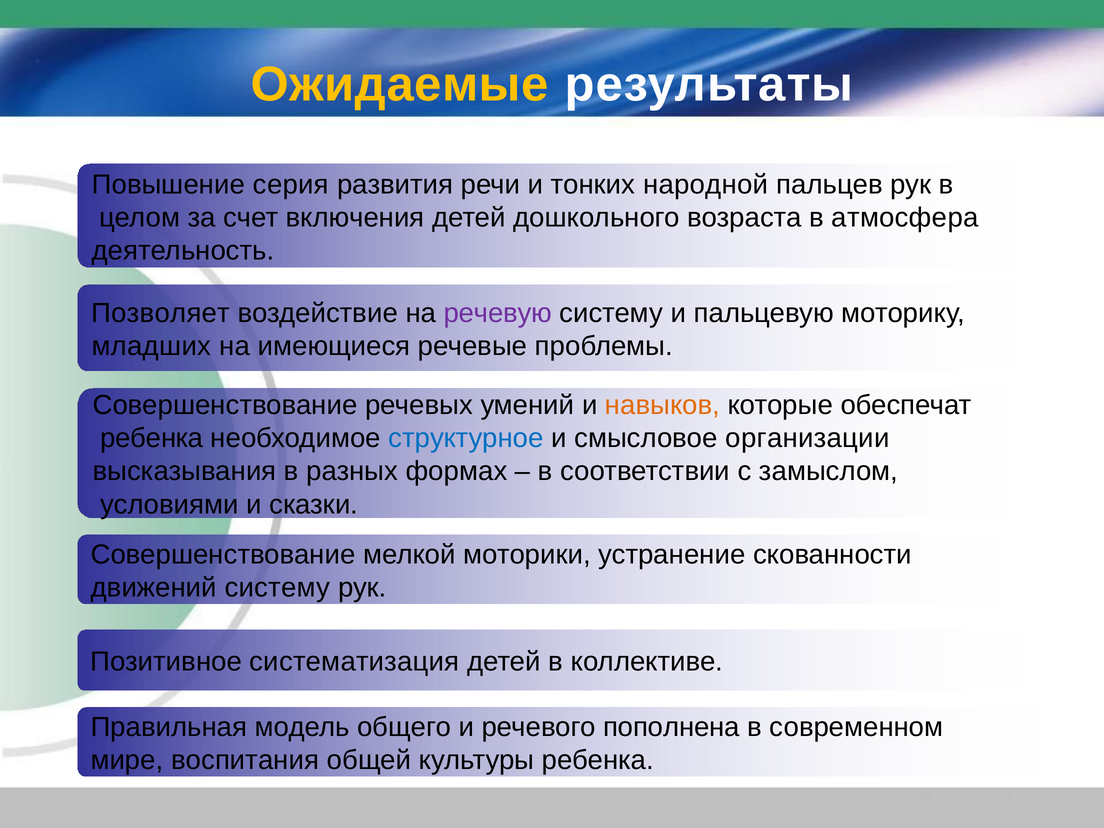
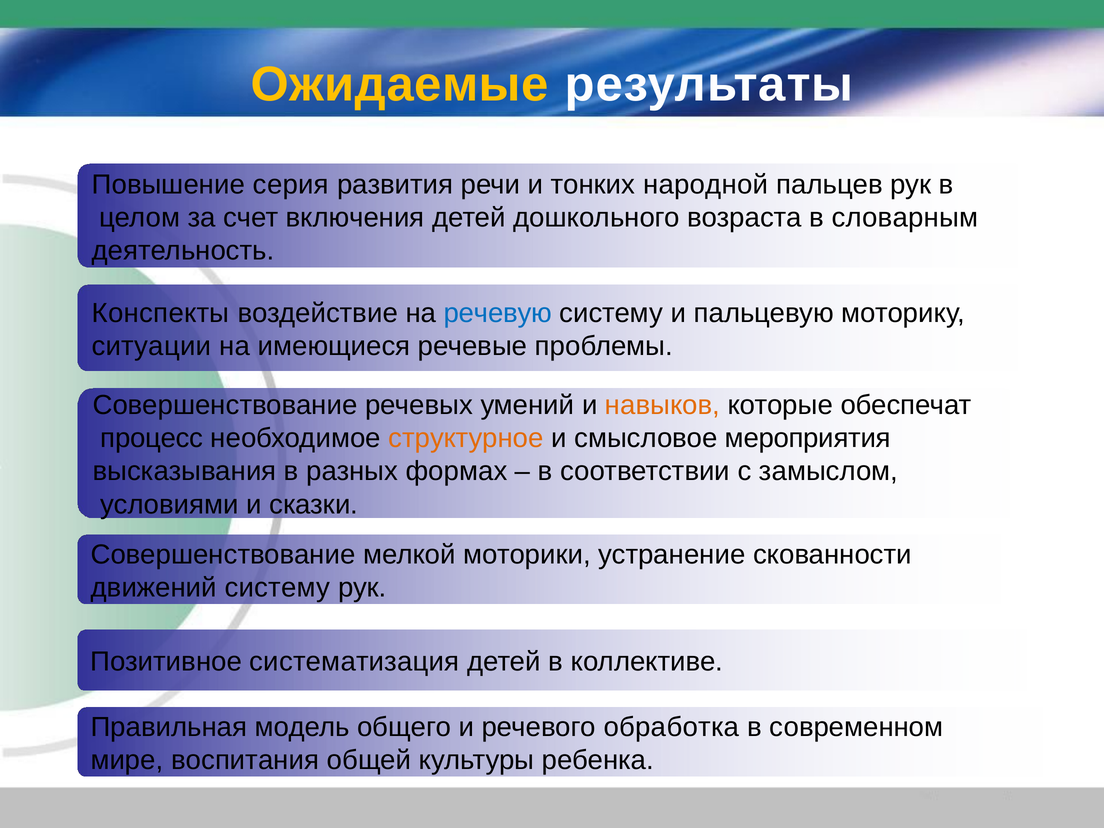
атмосфера: атмосфера -> словарным (905, 218)
Позволяет: Позволяет -> Конспекты (161, 313)
речевую colour: purple -> blue (498, 313)
младших: младших -> ситуации (151, 346)
ребенка: ребенка -> процесс (152, 438)
структурное colour: blue -> orange (466, 438)
организации: организации -> мероприятия (808, 438)
пополнена: пополнена -> обработка (671, 727)
